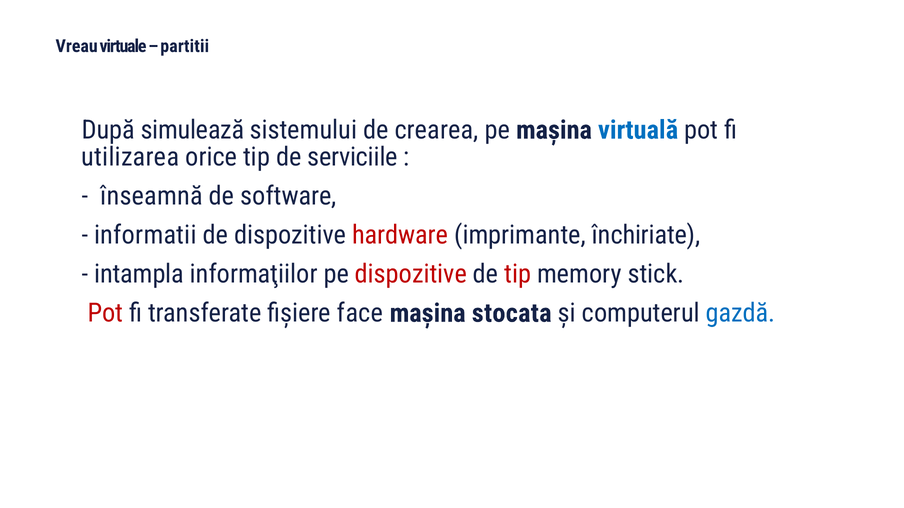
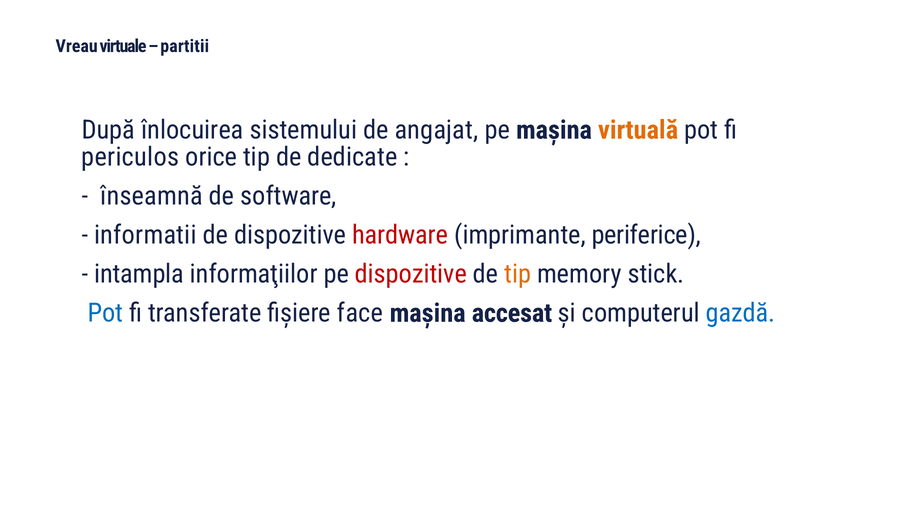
simulează: simulează -> înlocuirea (192, 130)
crearea: crearea -> angajat (436, 130)
virtuală colour: blue -> orange (638, 130)
utilizarea: utilizarea -> periculos (130, 157)
serviciile: serviciile -> dedicate (352, 157)
închiriate: închiriate -> periferice (646, 235)
tip colour: red -> orange (518, 274)
Pot colour: red -> blue (105, 313)
stocata: stocata -> accesat (512, 313)
